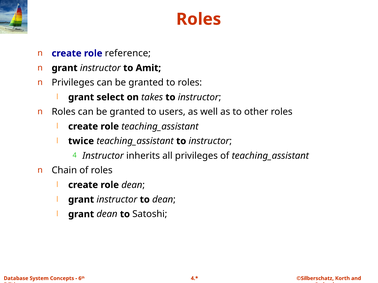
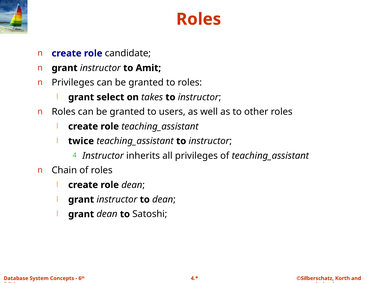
reference: reference -> candidate (128, 53)
